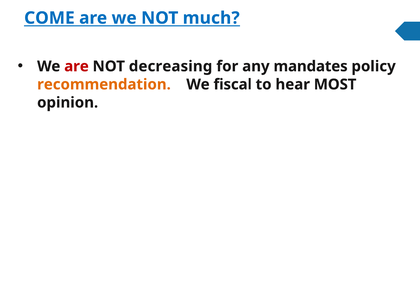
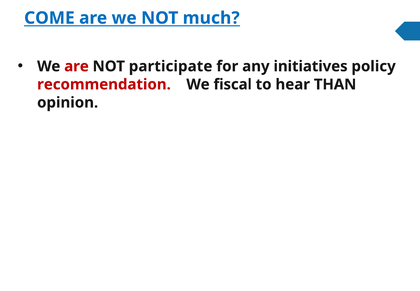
decreasing: decreasing -> participate (171, 66)
mandates: mandates -> initiatives (311, 66)
recommendation colour: orange -> red (104, 84)
MOST: MOST -> THAN (335, 84)
